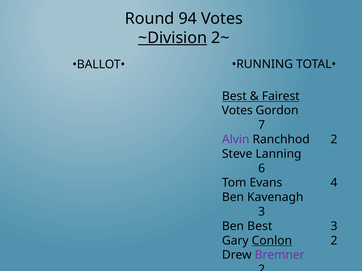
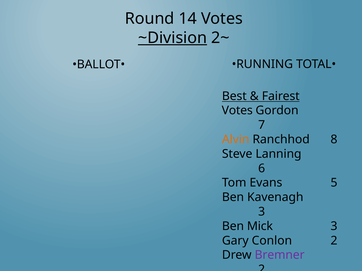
94: 94 -> 14 (188, 19)
Alvin colour: purple -> orange (236, 140)
Ranchhod 2: 2 -> 8 (334, 140)
4: 4 -> 5 (334, 183)
Ben Best: Best -> Mick (260, 227)
Conlon underline: present -> none (272, 241)
